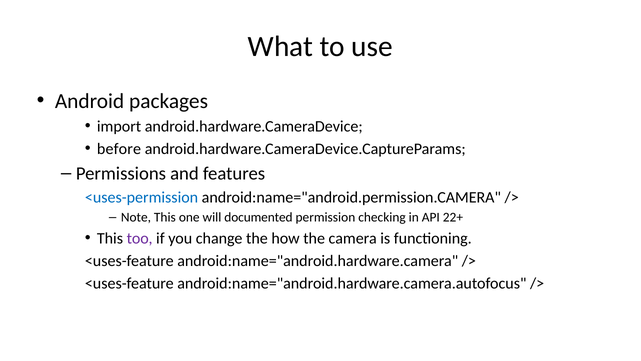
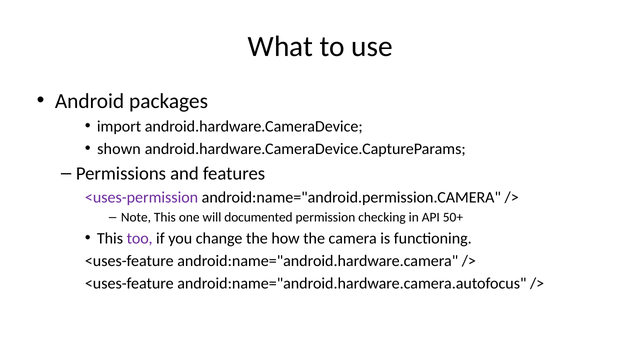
before: before -> shown (119, 149)
<uses-permission colour: blue -> purple (142, 197)
22+: 22+ -> 50+ (453, 217)
